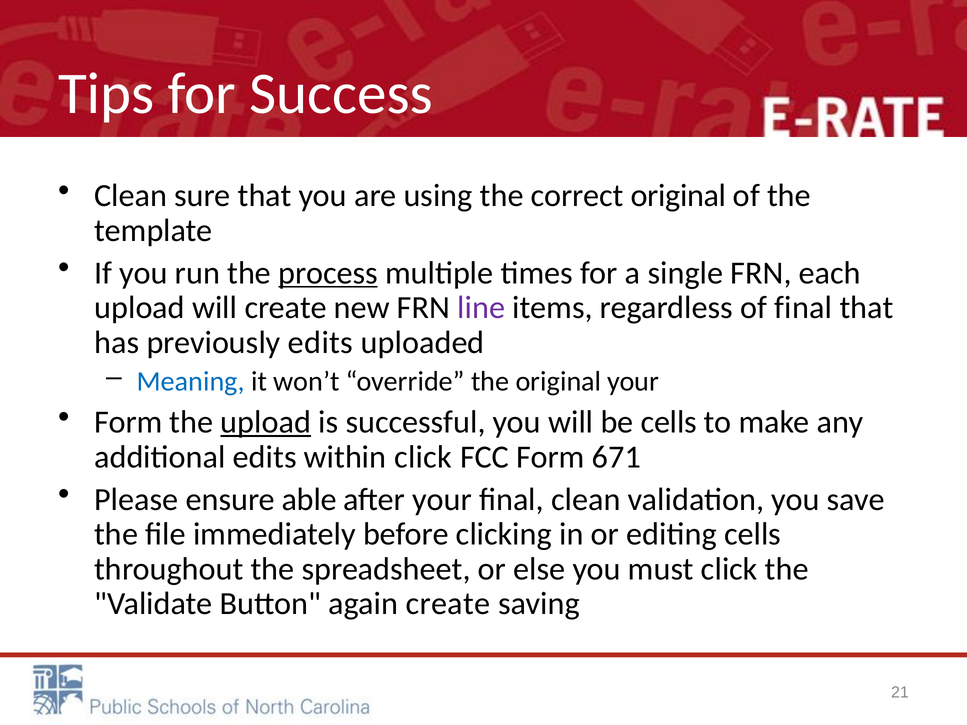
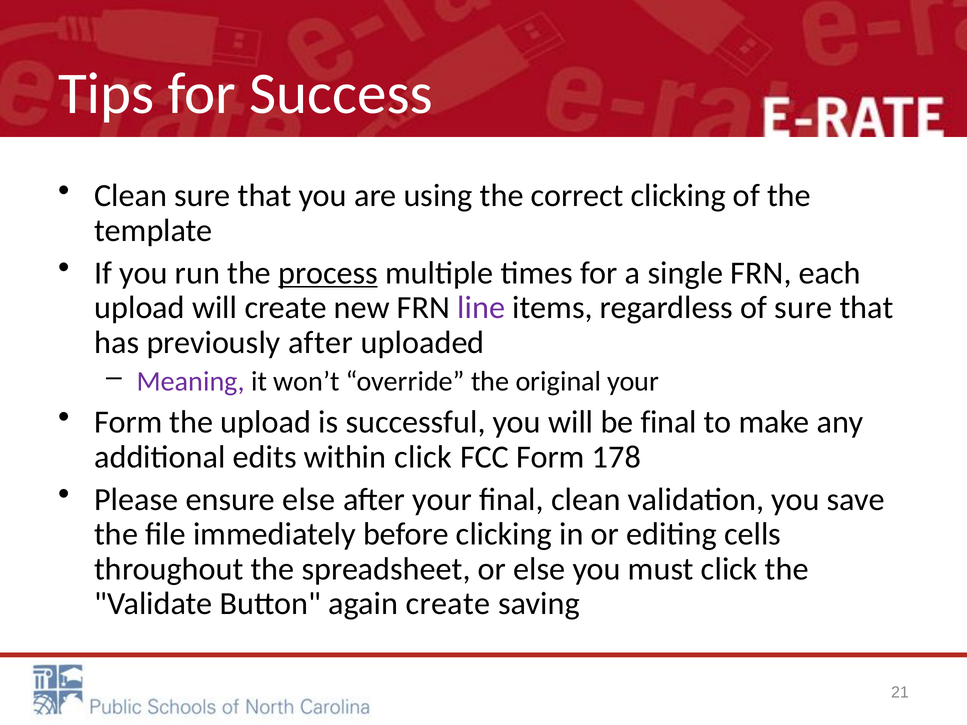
correct original: original -> clicking (678, 196)
of final: final -> sure (803, 308)
previously edits: edits -> after (321, 343)
Meaning colour: blue -> purple (191, 381)
upload underline: present -> none (266, 422)
be cells: cells -> final (669, 422)
671: 671 -> 178 (616, 457)
ensure able: able -> else (309, 500)
